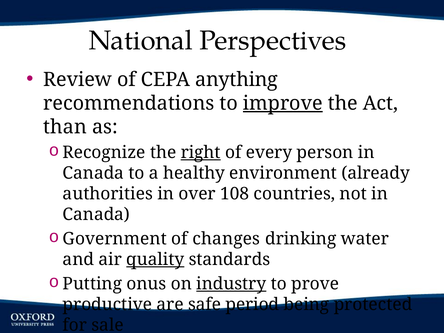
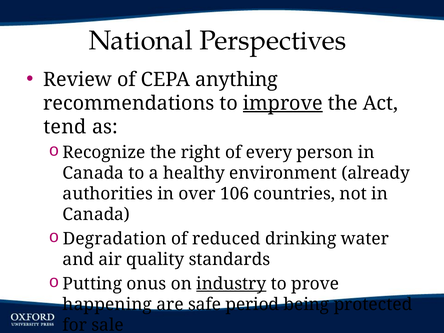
than: than -> tend (65, 127)
right underline: present -> none (201, 152)
108: 108 -> 106 (235, 194)
Government: Government -> Degradation (115, 239)
changes: changes -> reduced (226, 239)
quality underline: present -> none (155, 259)
productive: productive -> happening (107, 304)
